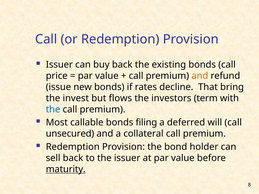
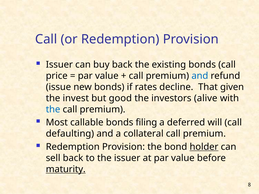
and colour: orange -> blue (200, 76)
bring: bring -> given (232, 87)
flows: flows -> good (120, 98)
term: term -> alive (206, 98)
unsecured: unsecured -> defaulting (70, 134)
holder underline: none -> present (204, 147)
